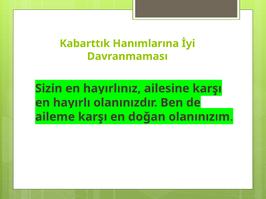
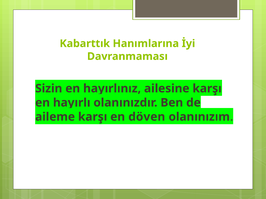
doğan: doğan -> döven (147, 117)
